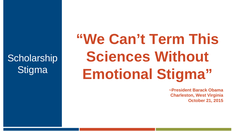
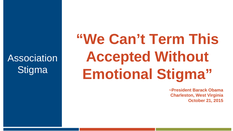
Sciences: Sciences -> Accepted (118, 57)
Scholarship: Scholarship -> Association (33, 58)
